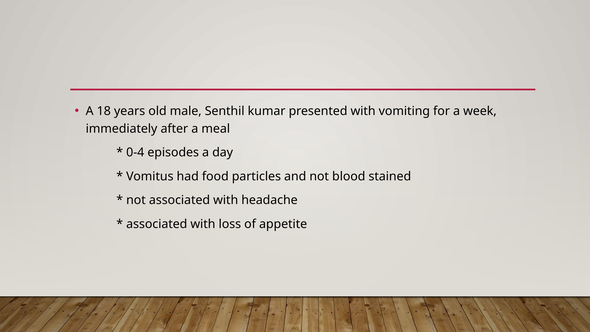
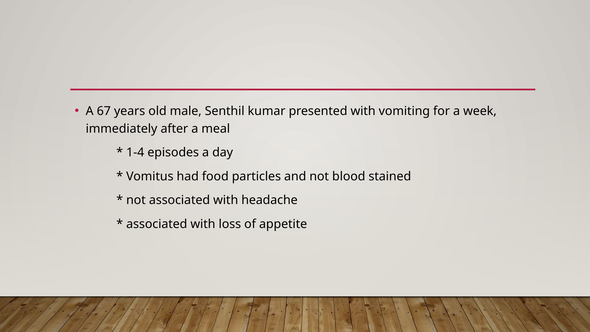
18: 18 -> 67 (104, 111)
0-4: 0-4 -> 1-4 (135, 152)
